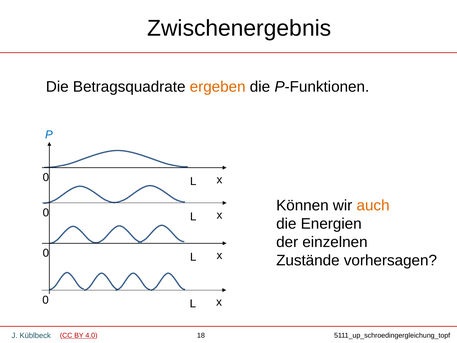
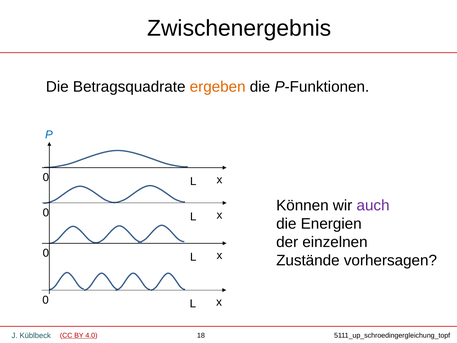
auch colour: orange -> purple (373, 205)
